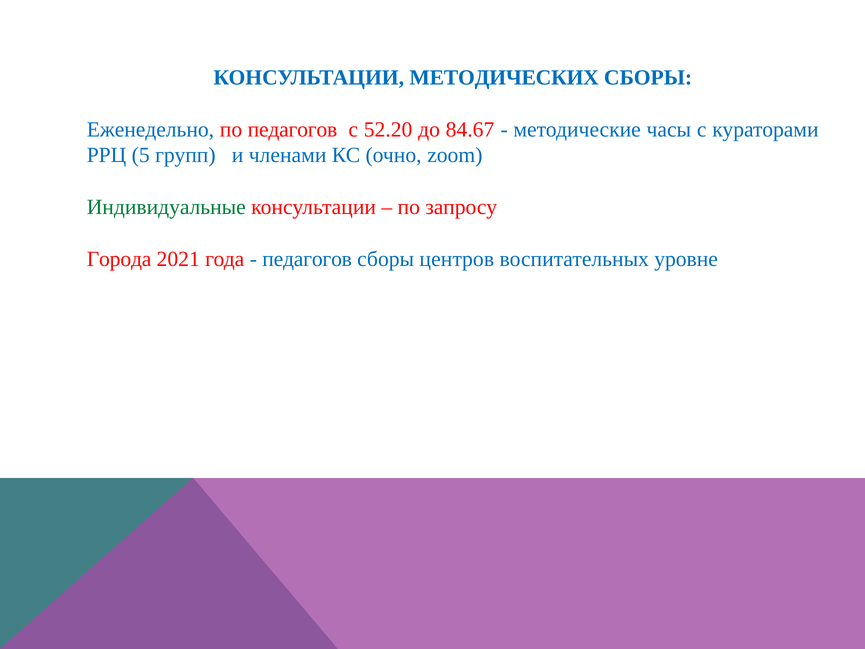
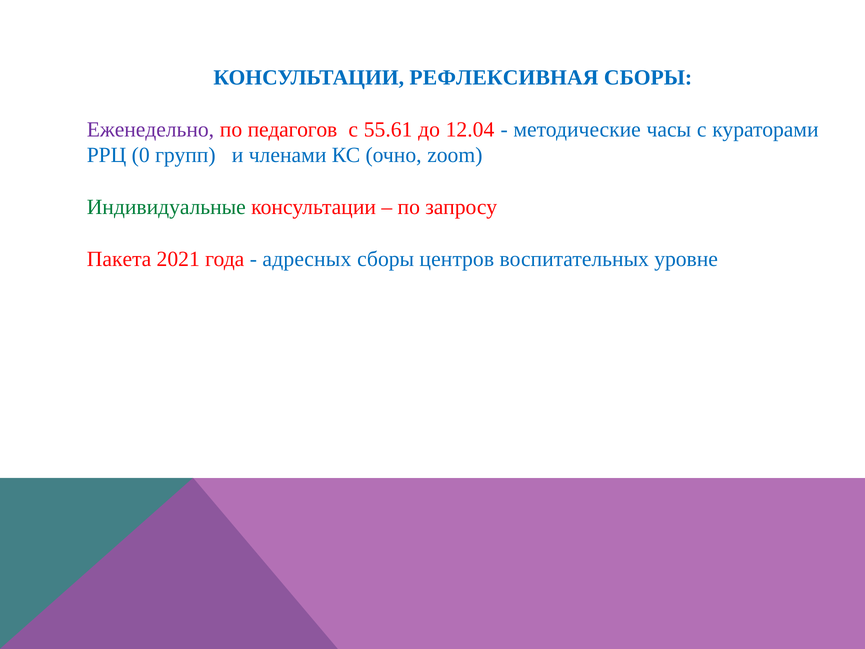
МЕТОДИЧЕСКИХ: МЕТОДИЧЕСКИХ -> РЕФЛЕКСИВНАЯ (504, 77)
Еженедельно colour: blue -> purple (150, 129)
52.20: 52.20 -> 55.61 (388, 129)
84.67: 84.67 -> 12.04 (470, 129)
5: 5 -> 0 (141, 155)
Города: Города -> Пакета (119, 259)
педагогов: педагогов -> адресных (307, 259)
